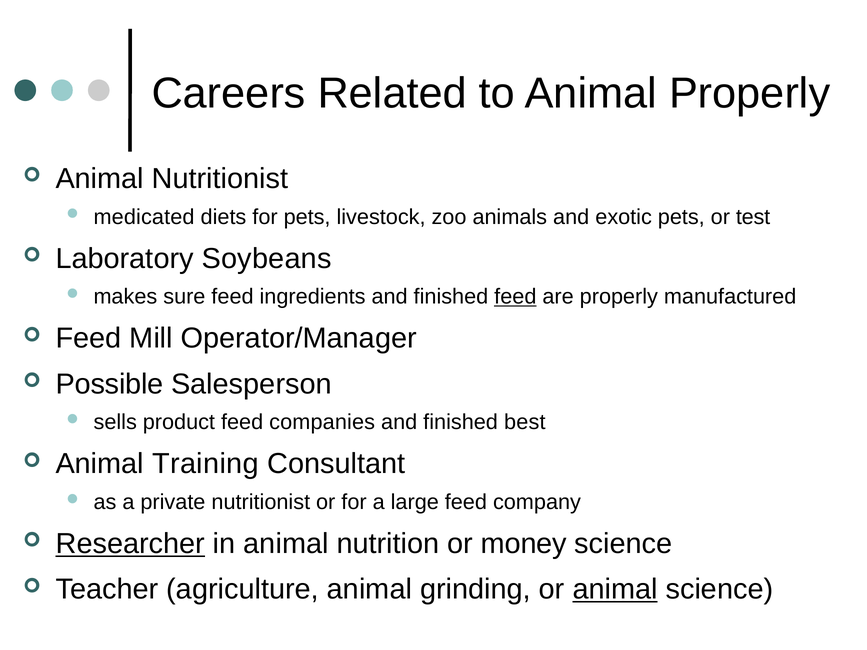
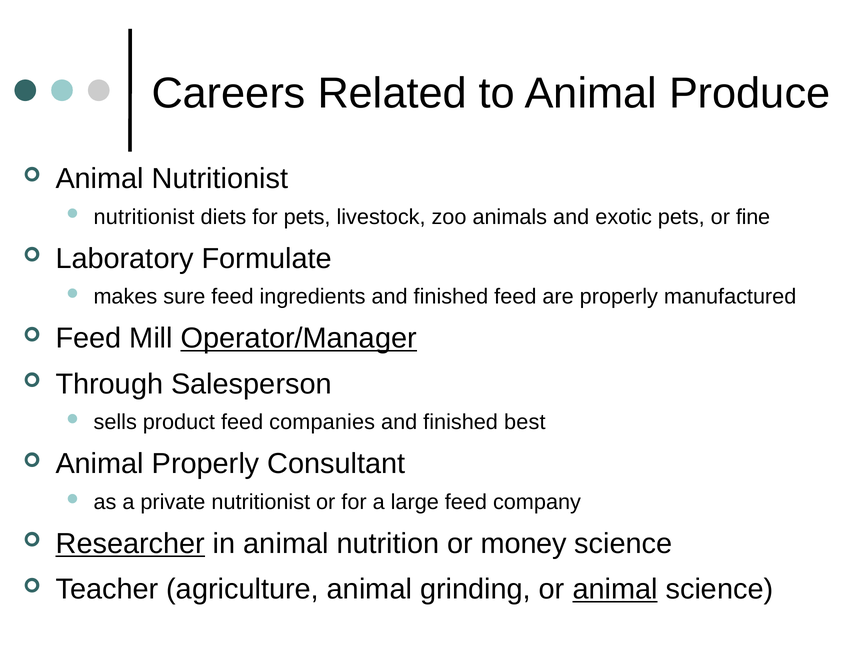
Animal Properly: Properly -> Produce (750, 93)
medicated: medicated -> nutritionist (144, 217)
test: test -> fine (753, 217)
Soybeans: Soybeans -> Formulate (267, 259)
feed underline: present -> none (515, 297)
Operator/Manager underline: none -> present (299, 339)
Possible: Possible -> Through (109, 384)
Animal Training: Training -> Properly (206, 464)
